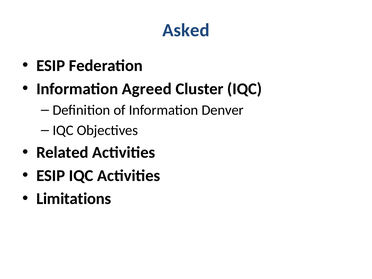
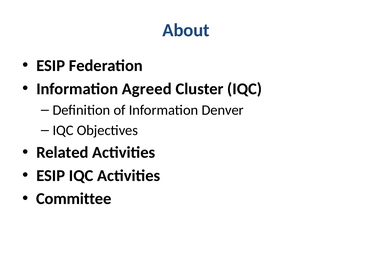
Asked: Asked -> About (186, 30)
Limitations: Limitations -> Committee (74, 199)
